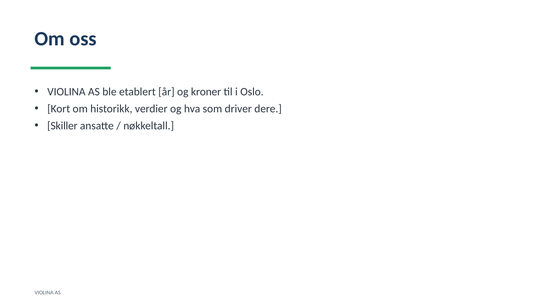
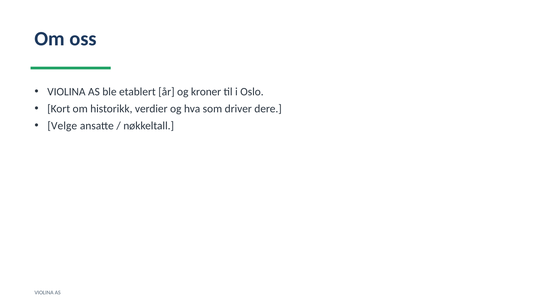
Skiller: Skiller -> Velge (62, 126)
